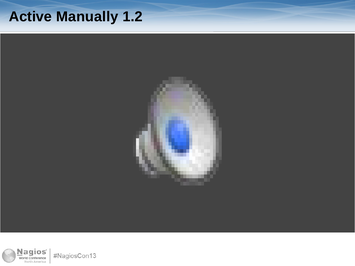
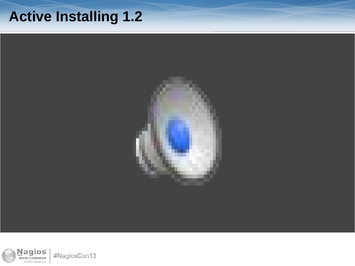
Manually: Manually -> Installing (87, 17)
